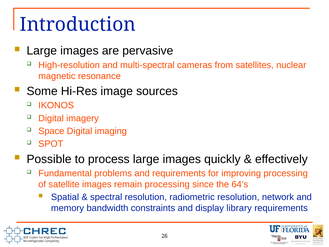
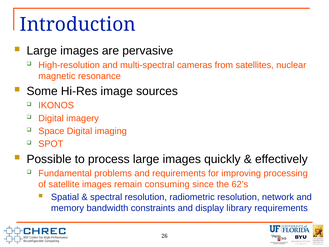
remain processing: processing -> consuming (167, 184)
64’s: 64’s -> 62’s (240, 184)
